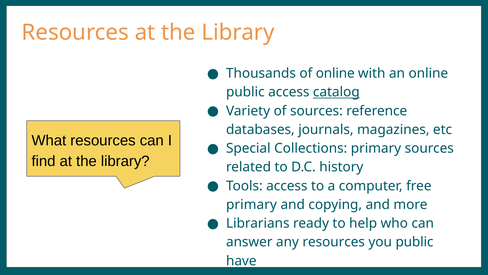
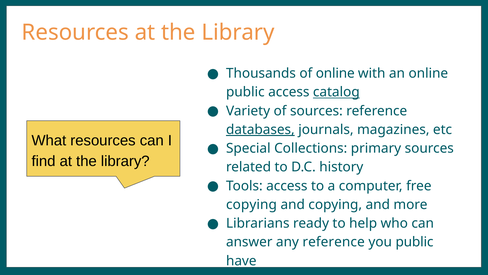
databases underline: none -> present (260, 129)
primary: primary -> copying (251, 204)
any resources: resources -> reference (334, 242)
